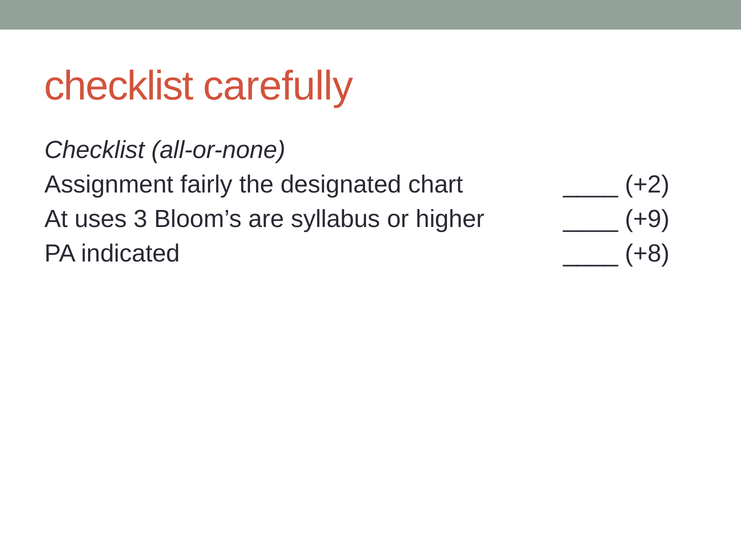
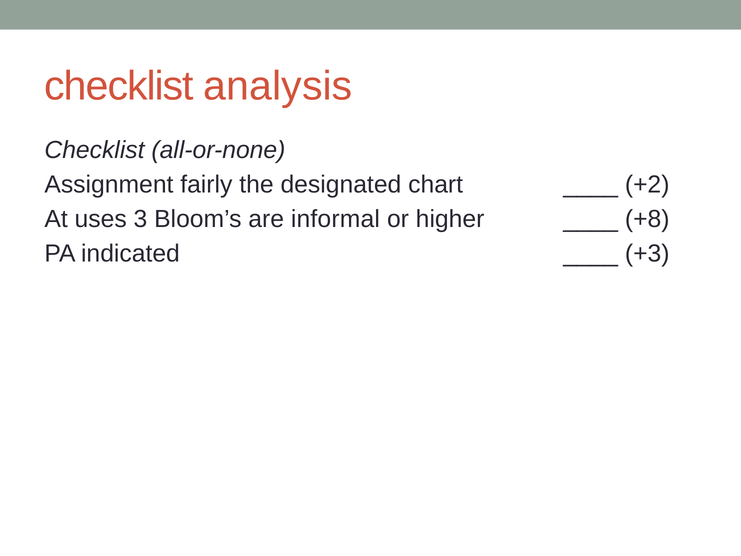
carefully: carefully -> analysis (278, 86)
syllabus: syllabus -> informal (335, 219)
+9: +9 -> +8 (647, 219)
+8: +8 -> +3 (647, 254)
